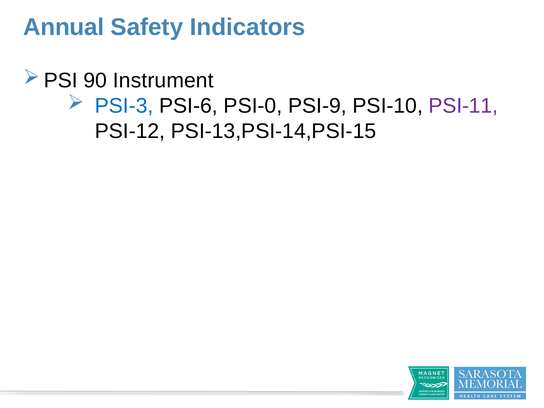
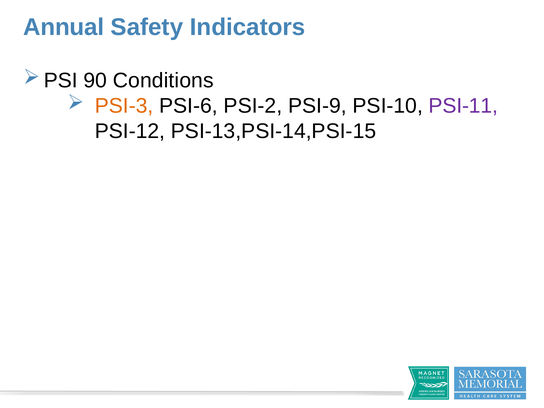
Instrument: Instrument -> Conditions (163, 81)
PSI-3 colour: blue -> orange (124, 106)
PSI-0: PSI-0 -> PSI-2 (253, 106)
